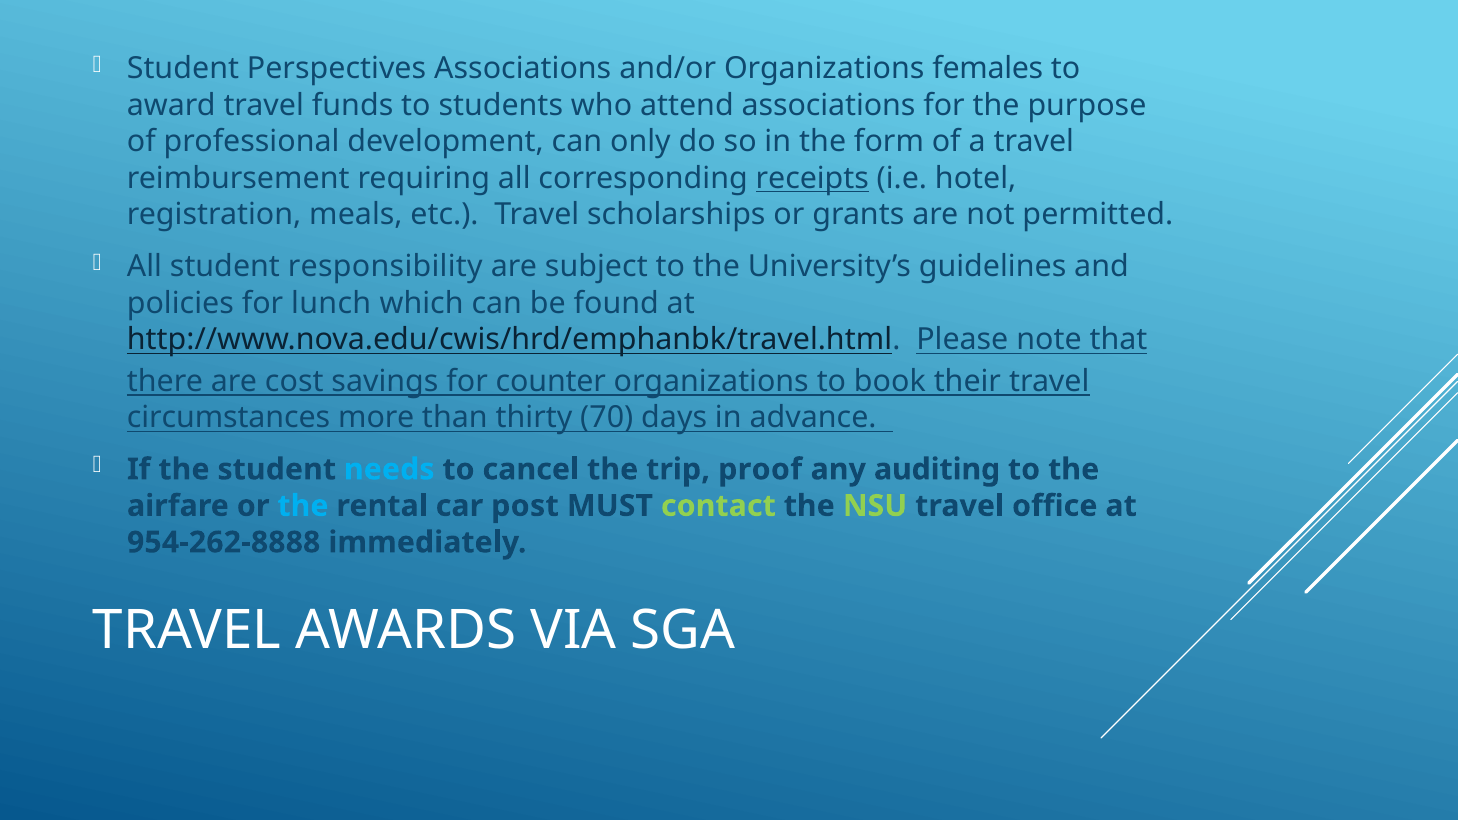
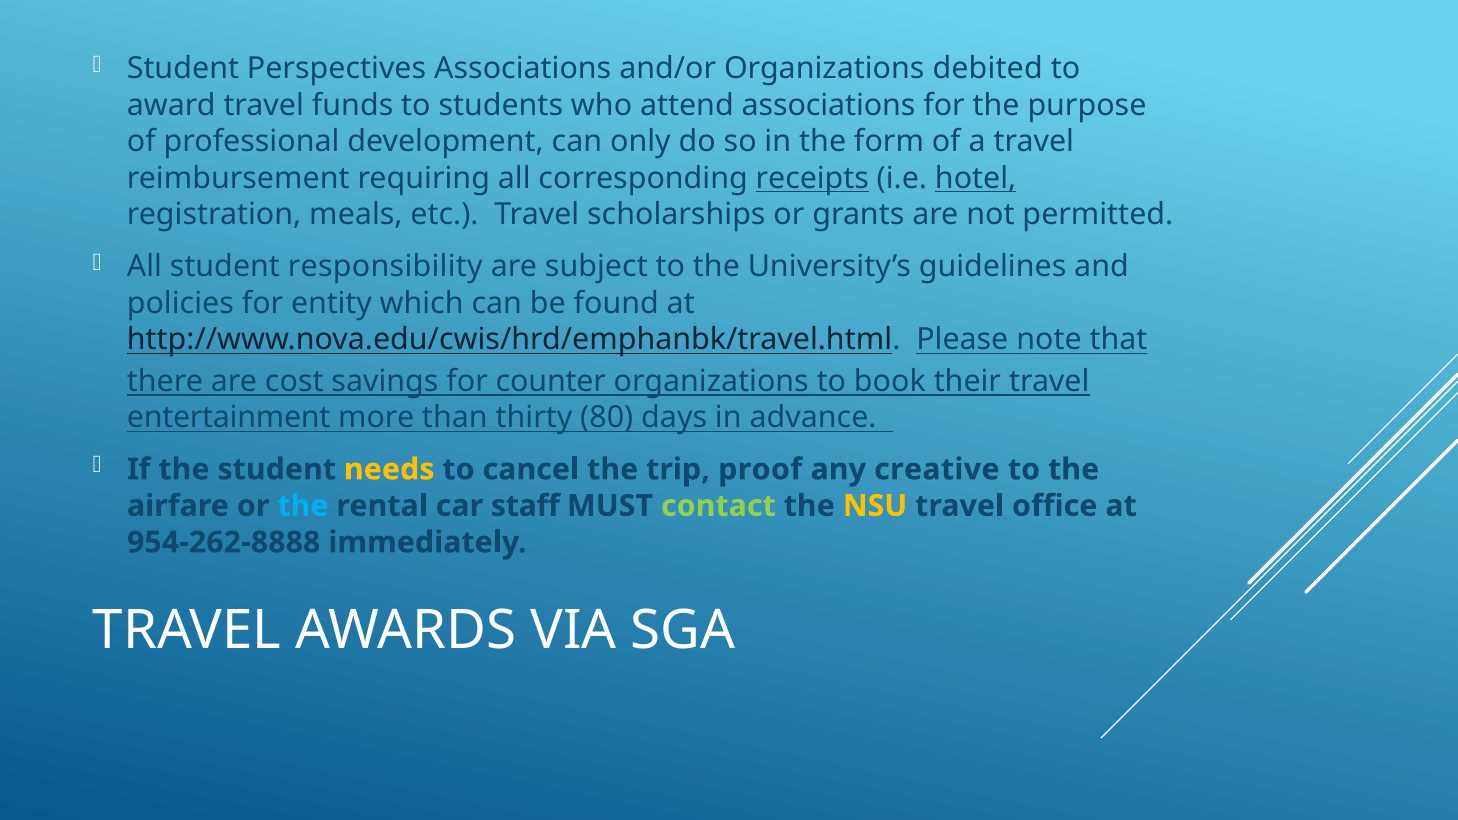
females: females -> debited (988, 69)
hotel underline: none -> present (976, 178)
lunch: lunch -> entity (331, 303)
circumstances: circumstances -> entertainment (229, 418)
70: 70 -> 80 (607, 418)
needs colour: light blue -> yellow (389, 469)
auditing: auditing -> creative (937, 469)
post: post -> staff (525, 506)
NSU colour: light green -> yellow (875, 506)
